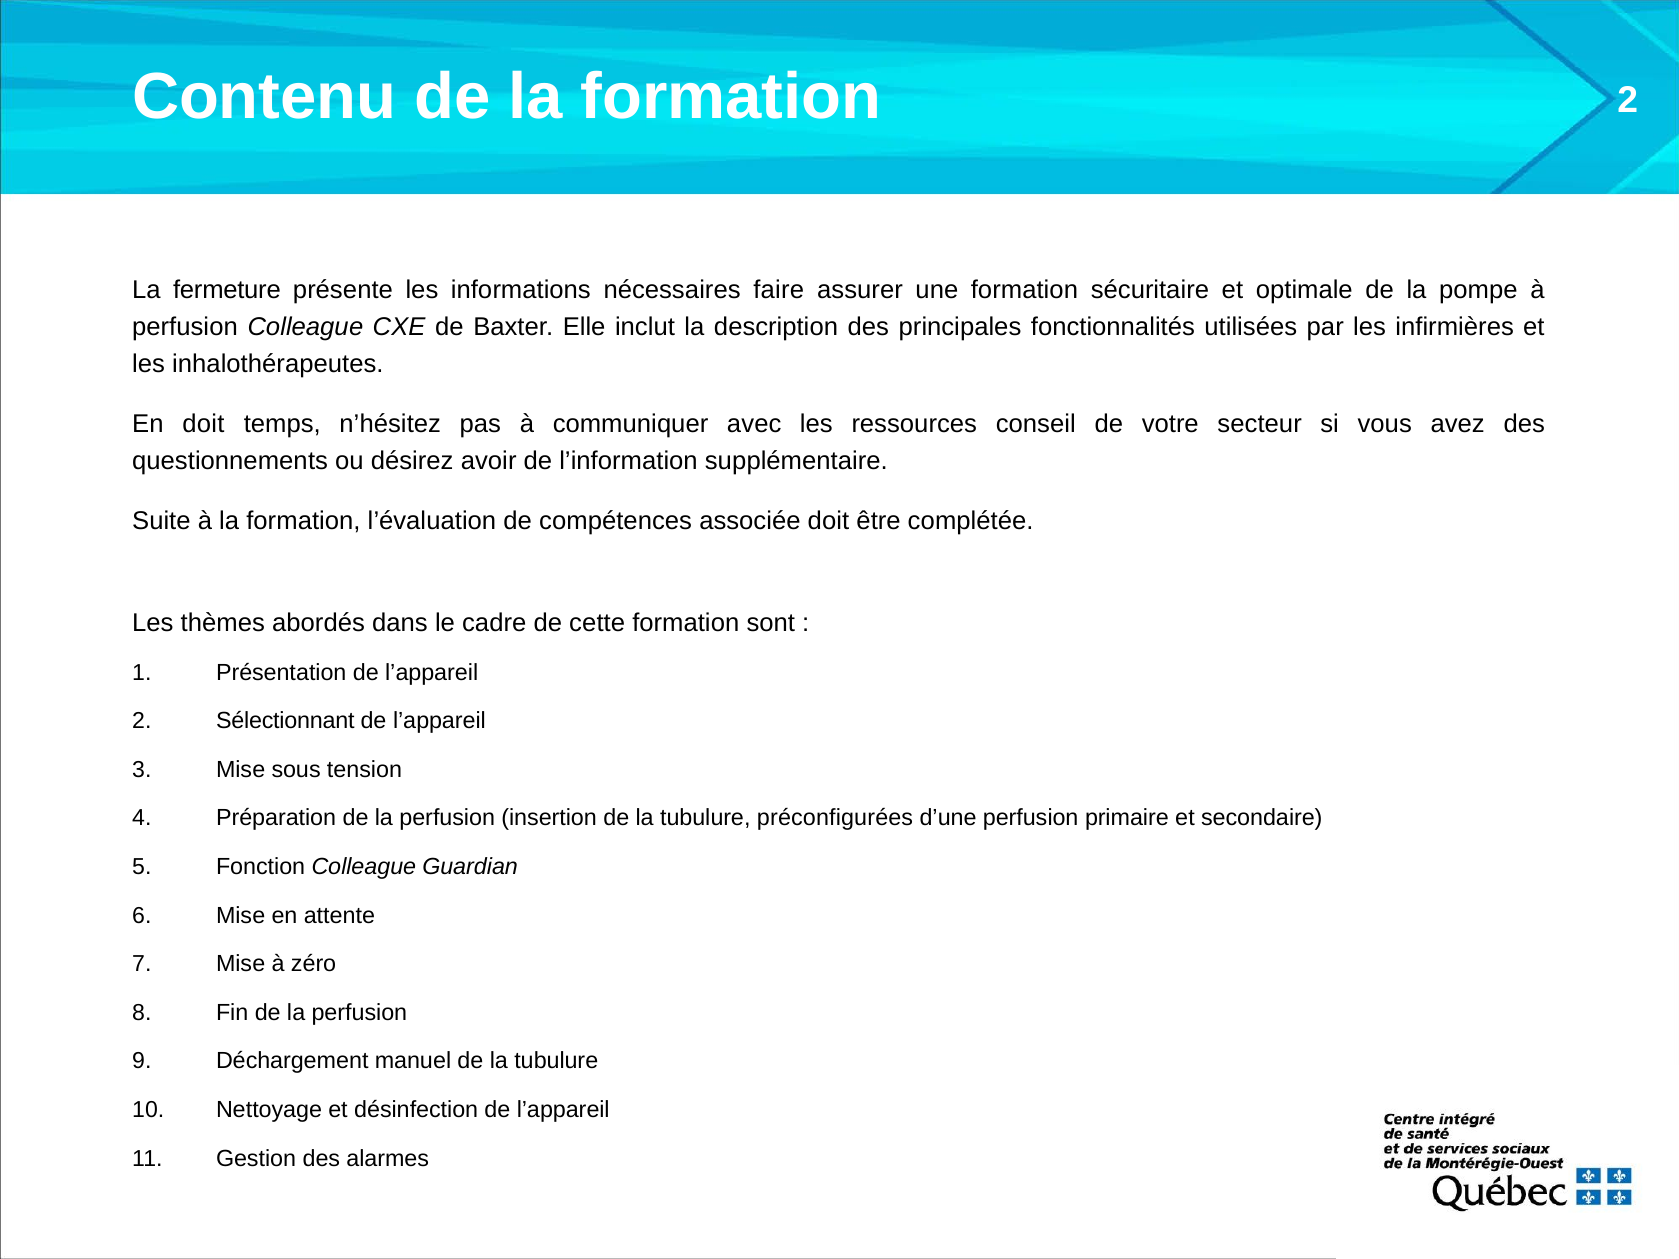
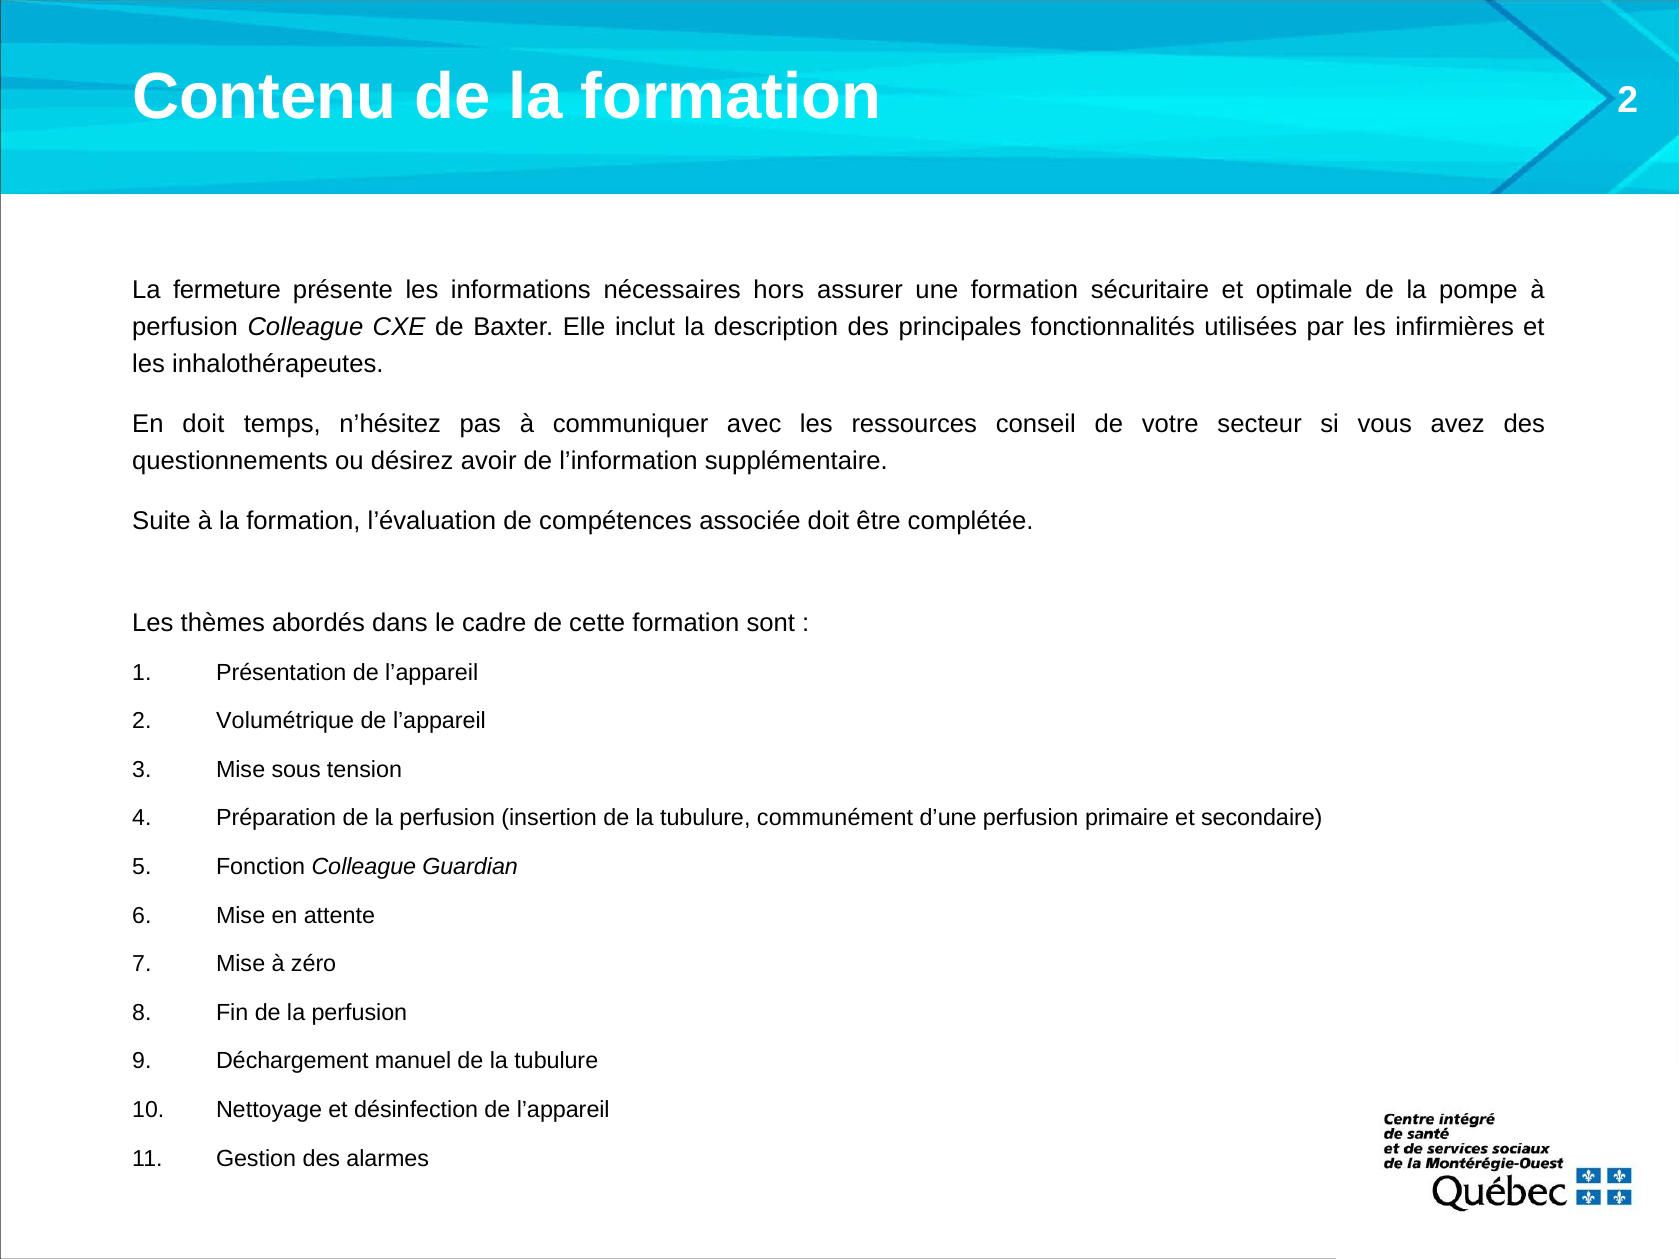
faire: faire -> hors (779, 290)
Sélectionnant: Sélectionnant -> Volumétrique (285, 721)
préconfigurées: préconfigurées -> communément (835, 818)
